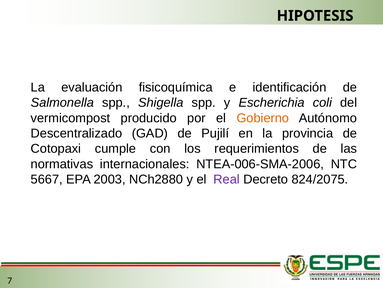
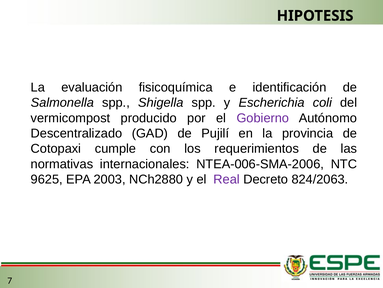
Gobierno colour: orange -> purple (263, 118)
5667: 5667 -> 9625 (47, 179)
824/2075: 824/2075 -> 824/2063 (320, 179)
